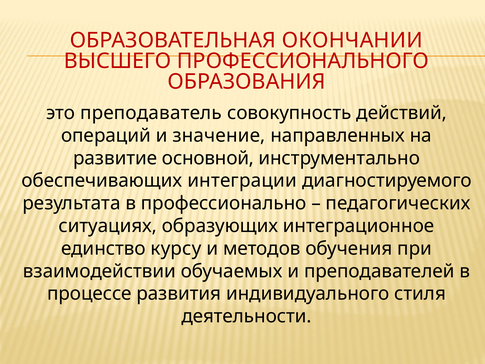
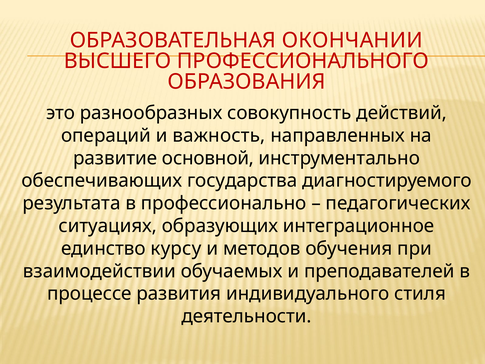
преподаватель: преподаватель -> разнообразных (151, 113)
значение: значение -> важность (219, 135)
интеграции: интеграции -> государства (242, 181)
